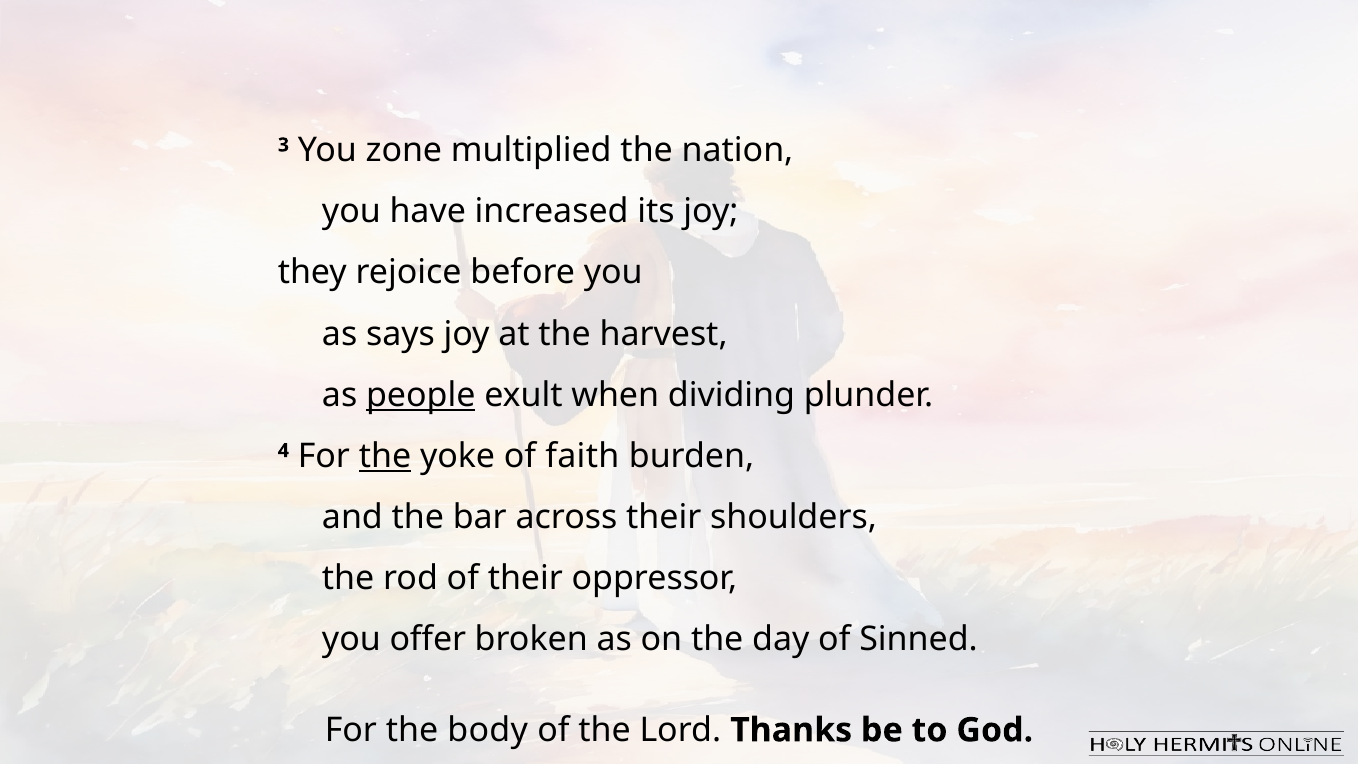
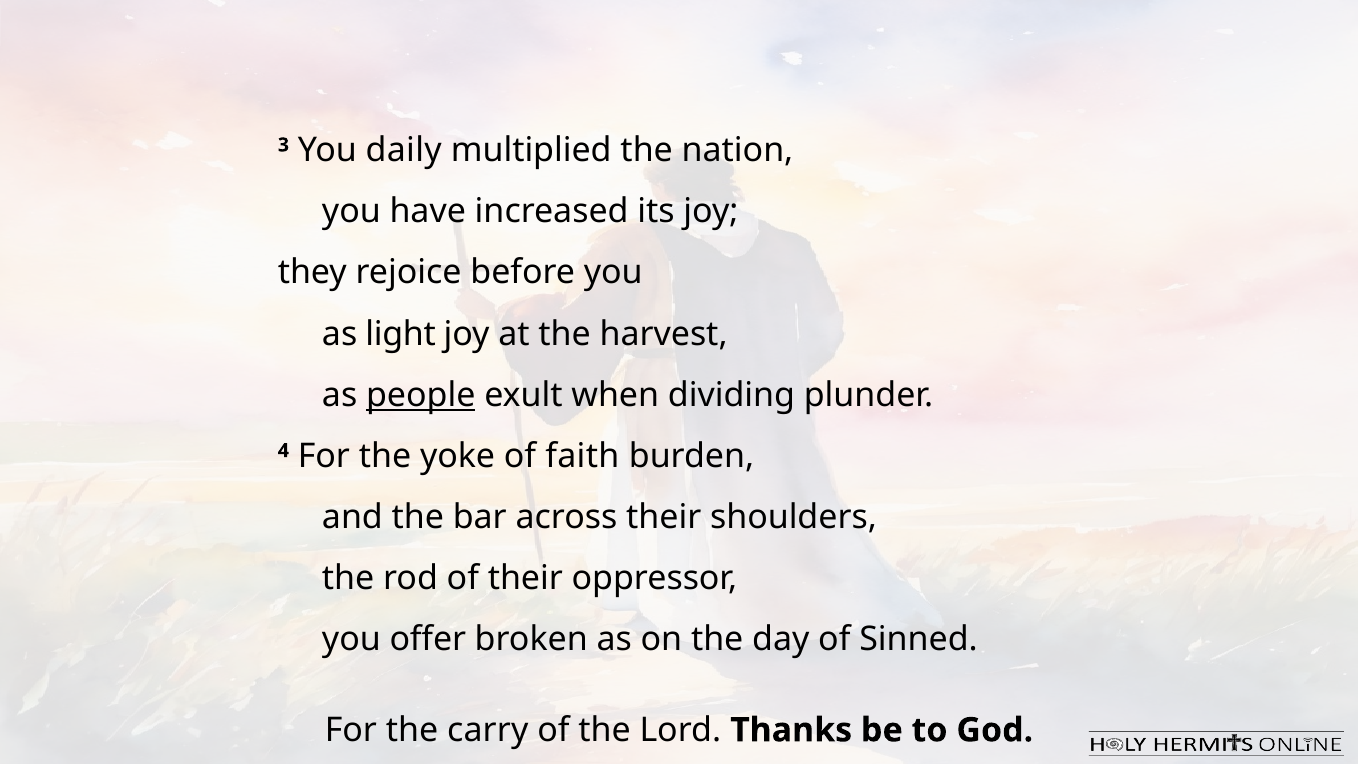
zone: zone -> daily (404, 150)
says: says -> light (401, 334)
the underline: present -> none (385, 456)
body: body -> carry (488, 730)
